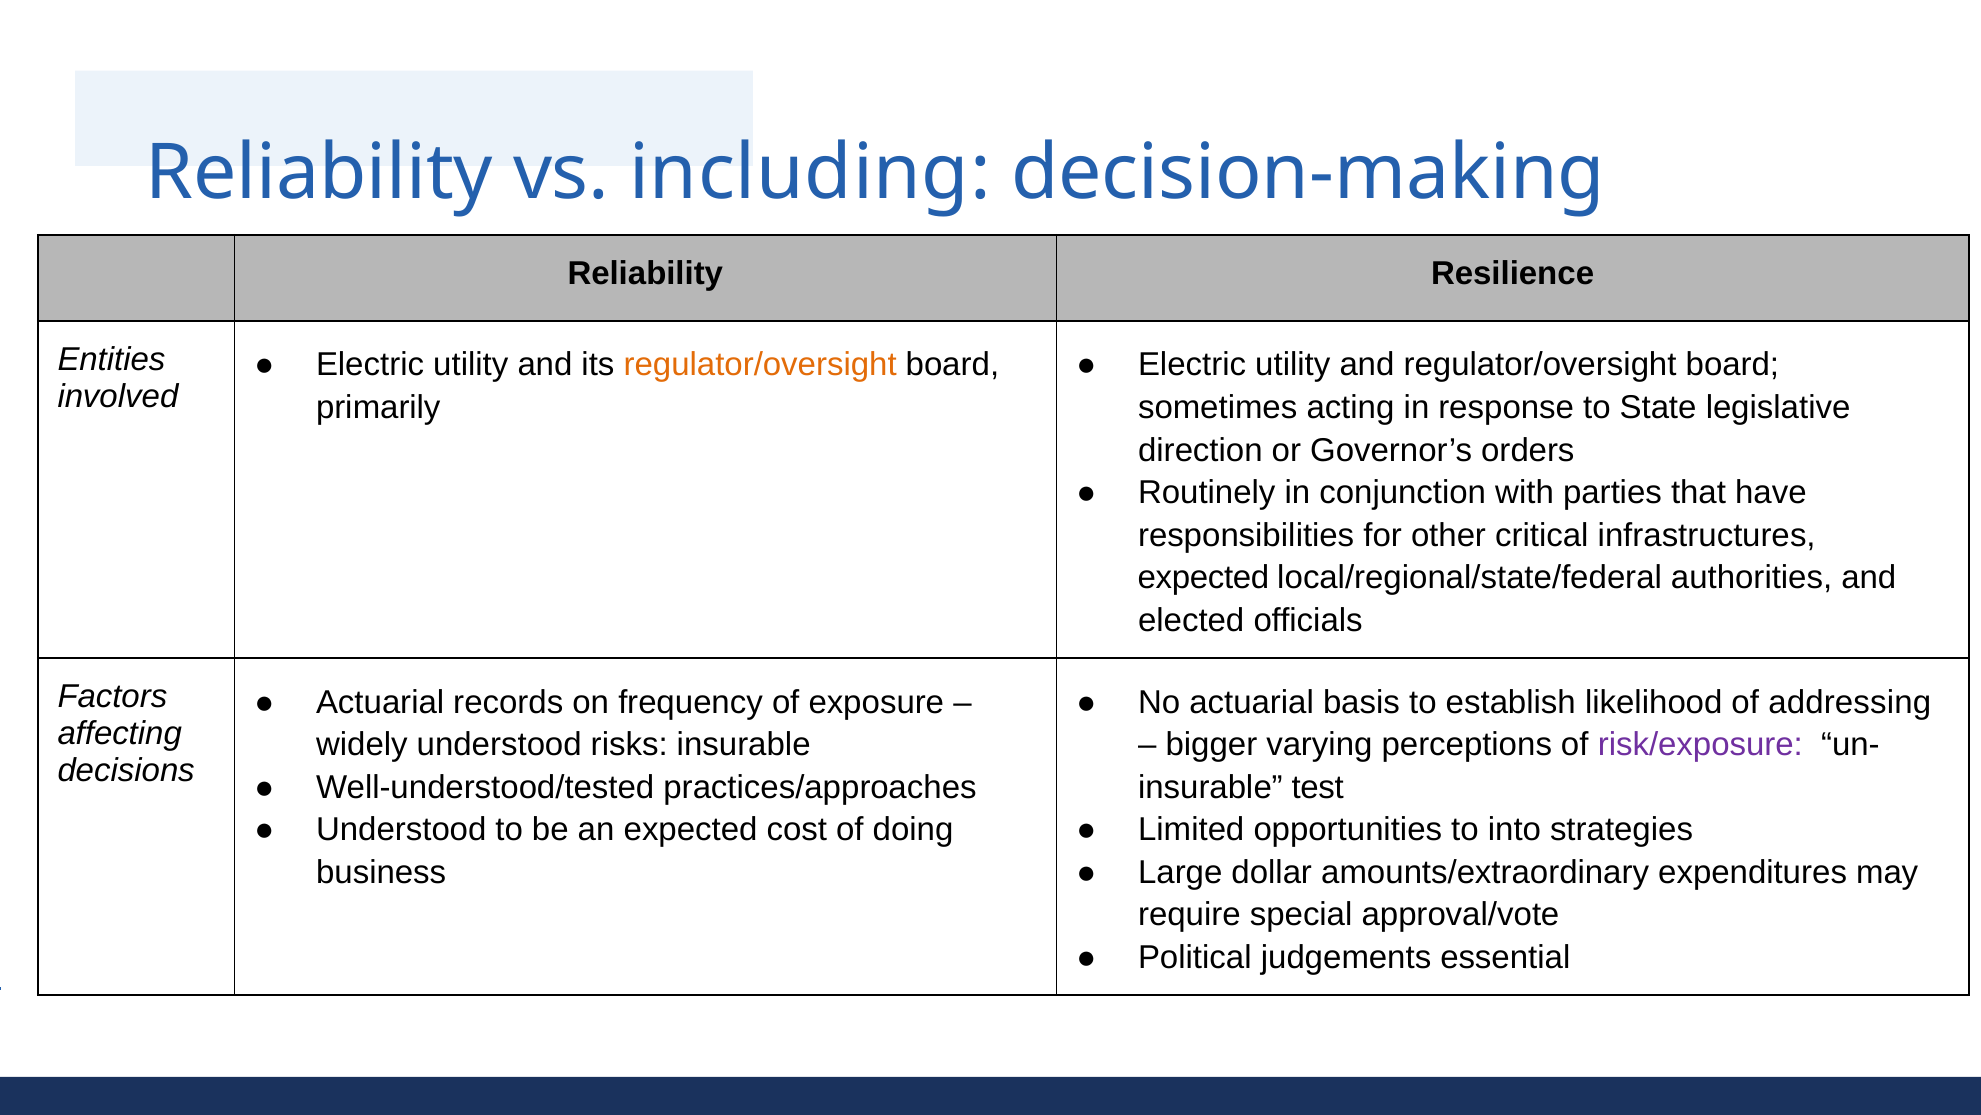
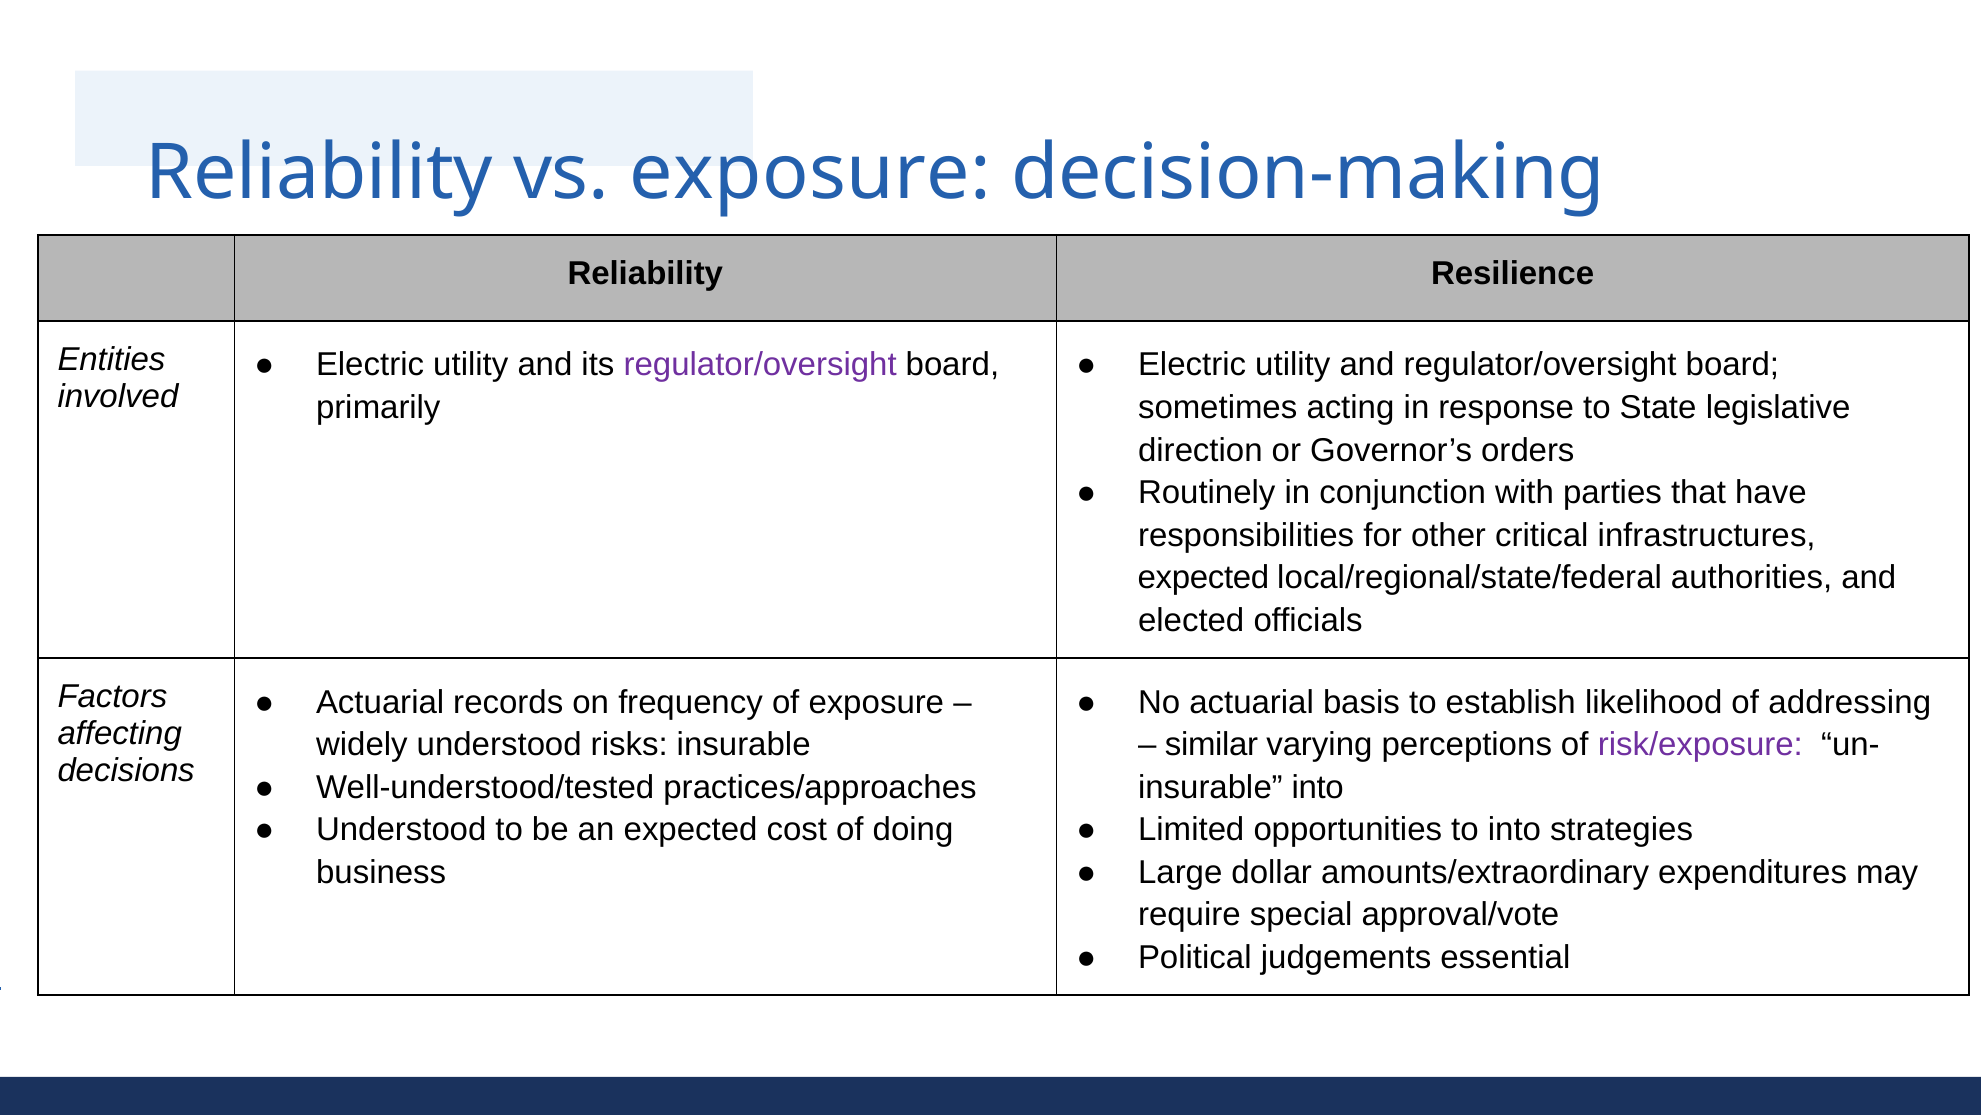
vs including: including -> exposure (810, 173)
regulator/oversight colour: orange -> purple (760, 365)
bigger: bigger -> similar (1212, 744)
insurable test: test -> into (1318, 787)
